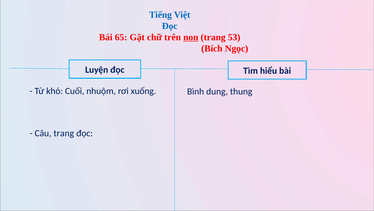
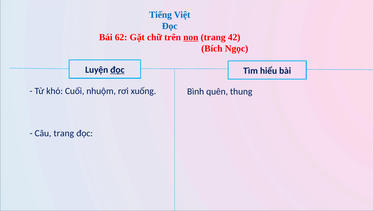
65: 65 -> 62 (121, 37)
53: 53 -> 42 (234, 37)
đọc underline: none -> present (117, 70)
dung: dung -> quên (217, 91)
